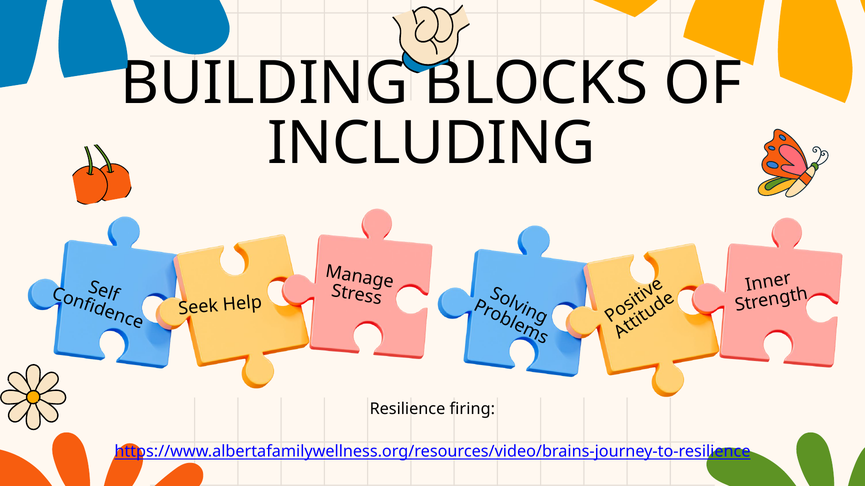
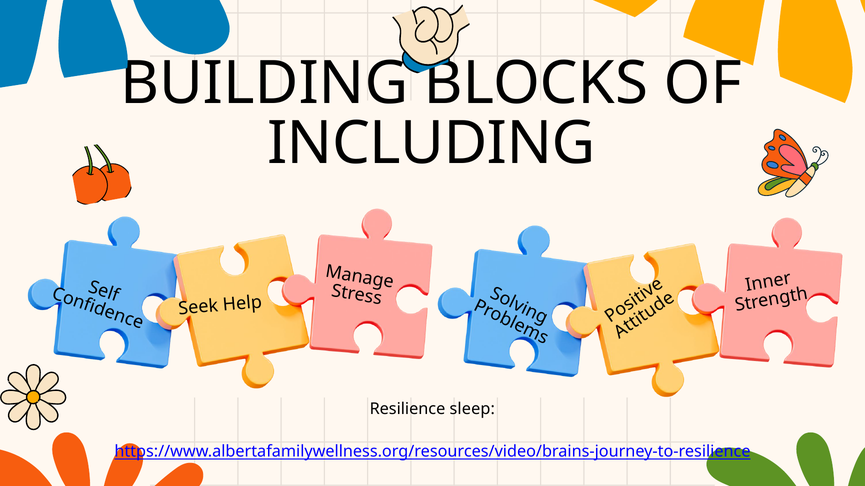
firing: firing -> sleep (472, 409)
